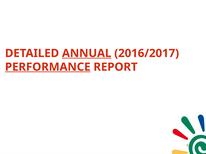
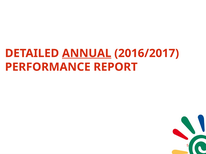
PERFORMANCE underline: present -> none (48, 67)
